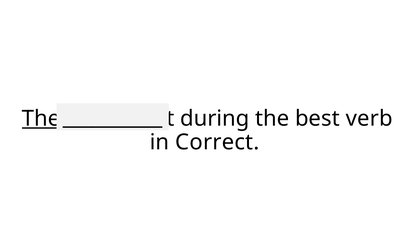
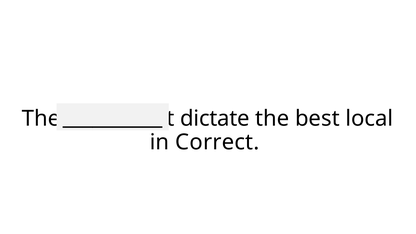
The underline: present -> none (41, 118)
during: during -> dictate (215, 118)
verb: verb -> local (369, 118)
